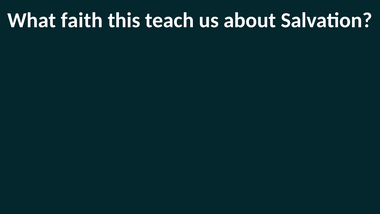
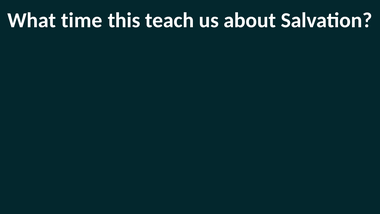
faith: faith -> time (82, 20)
